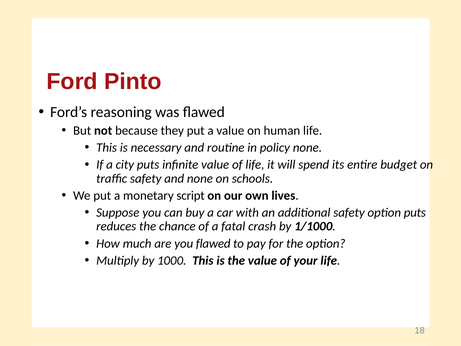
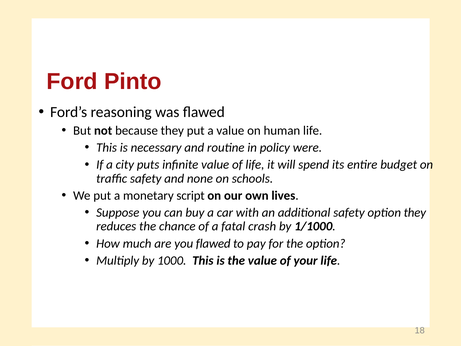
policy none: none -> were (307, 148)
option puts: puts -> they (415, 212)
